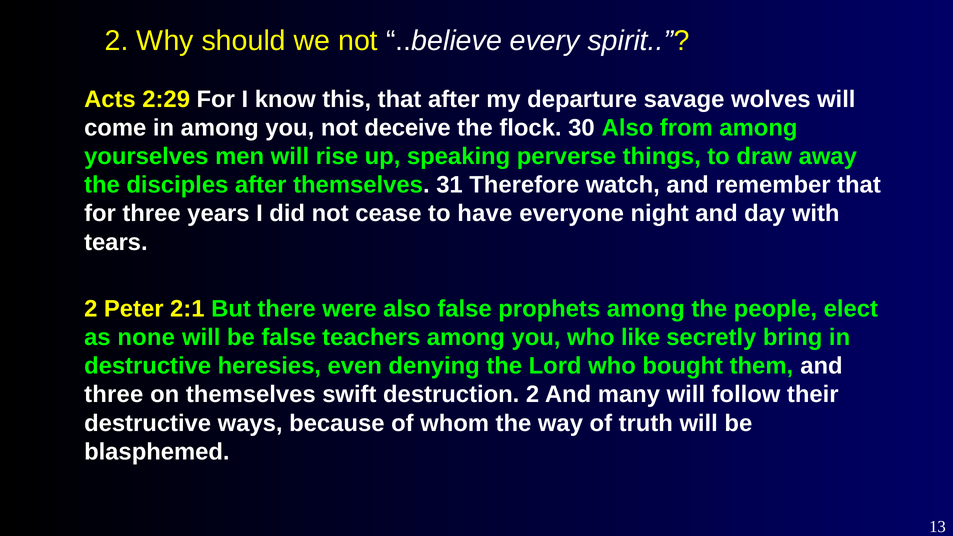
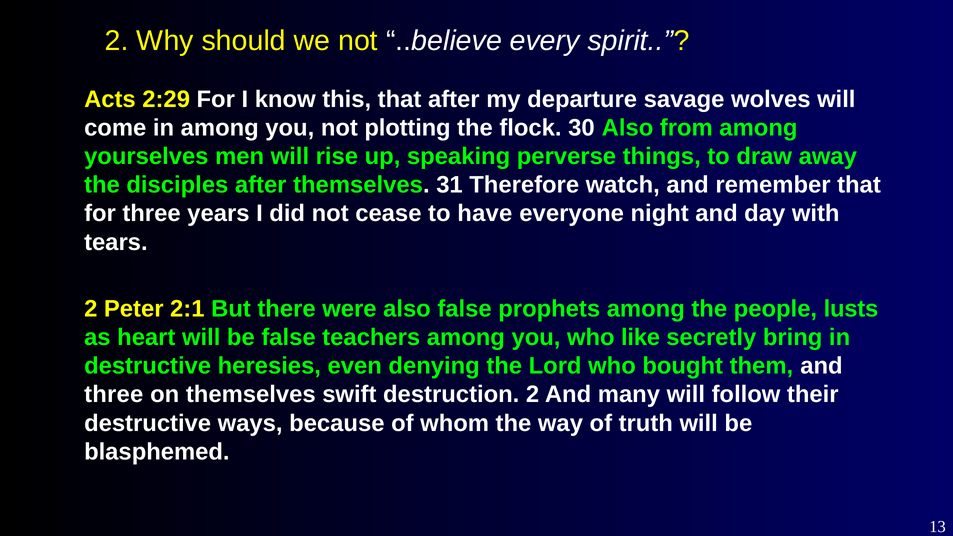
deceive: deceive -> plotting (408, 128)
elect: elect -> lusts (851, 309)
none: none -> heart (146, 337)
